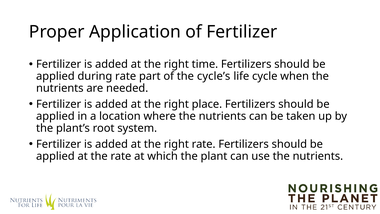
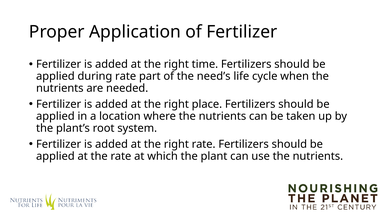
cycle’s: cycle’s -> need’s (214, 76)
